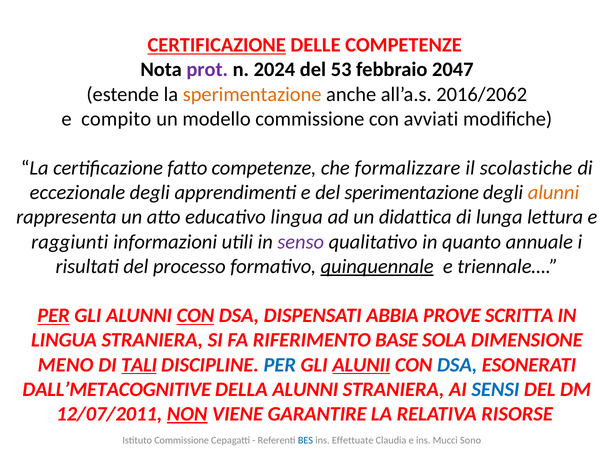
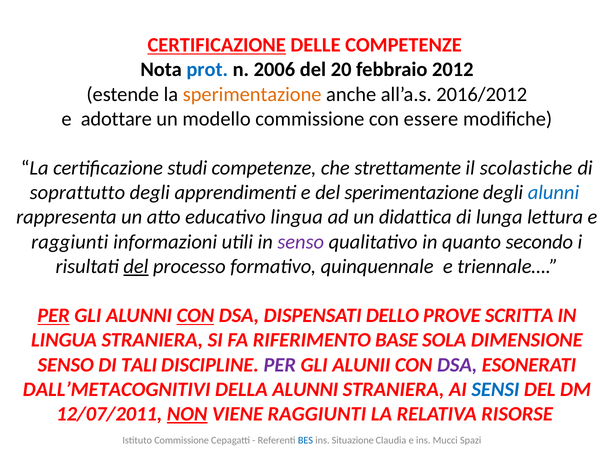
prot colour: purple -> blue (207, 70)
2024: 2024 -> 2006 (274, 70)
53: 53 -> 20 (341, 70)
2047: 2047 -> 2012 (453, 70)
2016/2062: 2016/2062 -> 2016/2012 (482, 94)
compito: compito -> adottare (116, 119)
avviati: avviati -> essere (431, 119)
fatto: fatto -> studi (187, 168)
formalizzare: formalizzare -> strettamente (408, 168)
eccezionale: eccezionale -> soprattutto (77, 192)
alunni colour: orange -> blue (553, 192)
annuale: annuale -> secondo (539, 242)
del underline: none -> present (136, 266)
quinquennale underline: present -> none (377, 266)
ABBIA: ABBIA -> DELLO (392, 315)
MENO: MENO -> SENSO (66, 364)
TALI underline: present -> none (139, 364)
PER colour: blue -> purple (280, 364)
ALUNII underline: present -> none (361, 364)
DSA colour: blue -> purple (457, 364)
DALL’METACOGNITIVE: DALL’METACOGNITIVE -> DALL’METACOGNITIVI (117, 389)
VIENE GARANTIRE: GARANTIRE -> RAGGIUNTI (317, 413)
Effettuate: Effettuate -> Situazione (353, 440)
Sono: Sono -> Spazi (471, 440)
